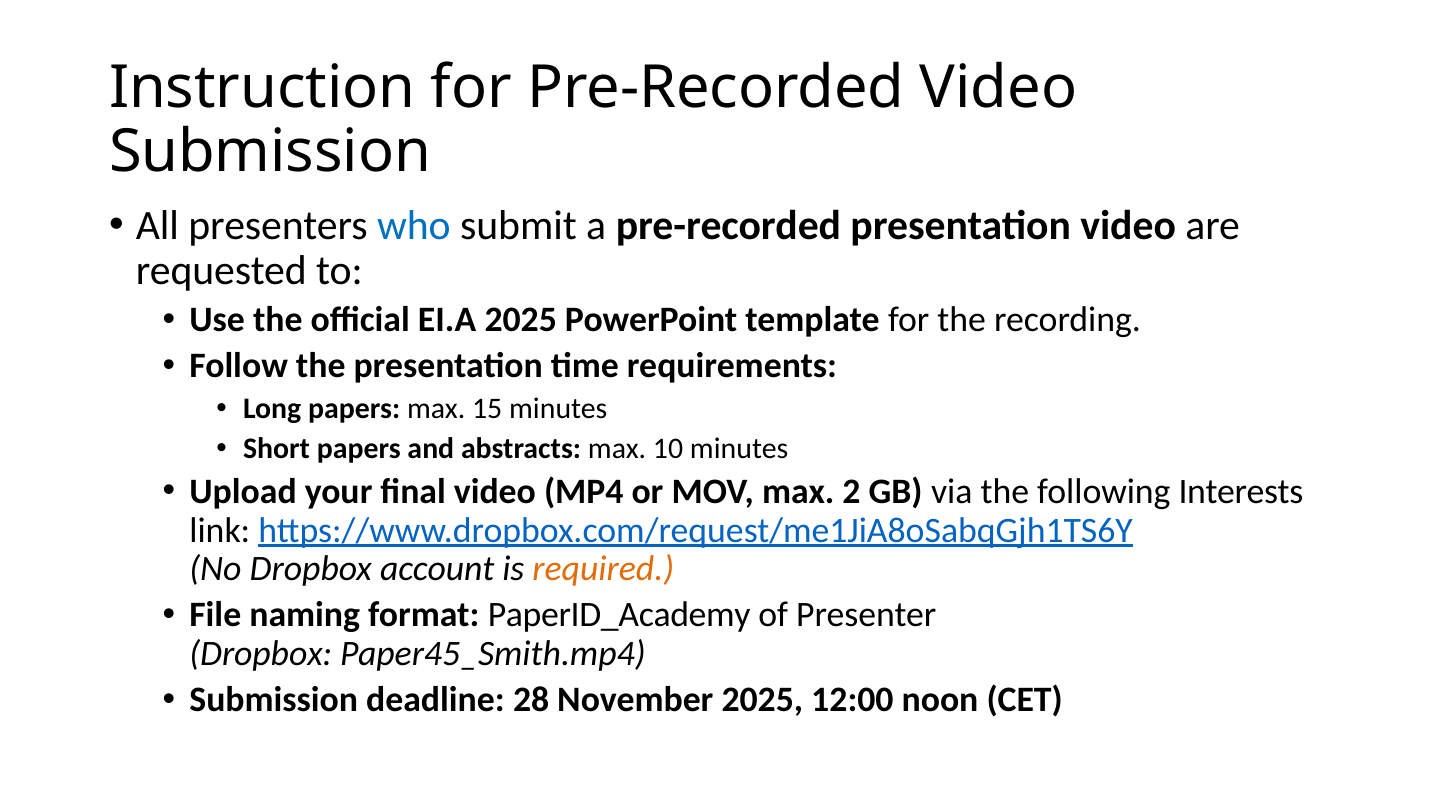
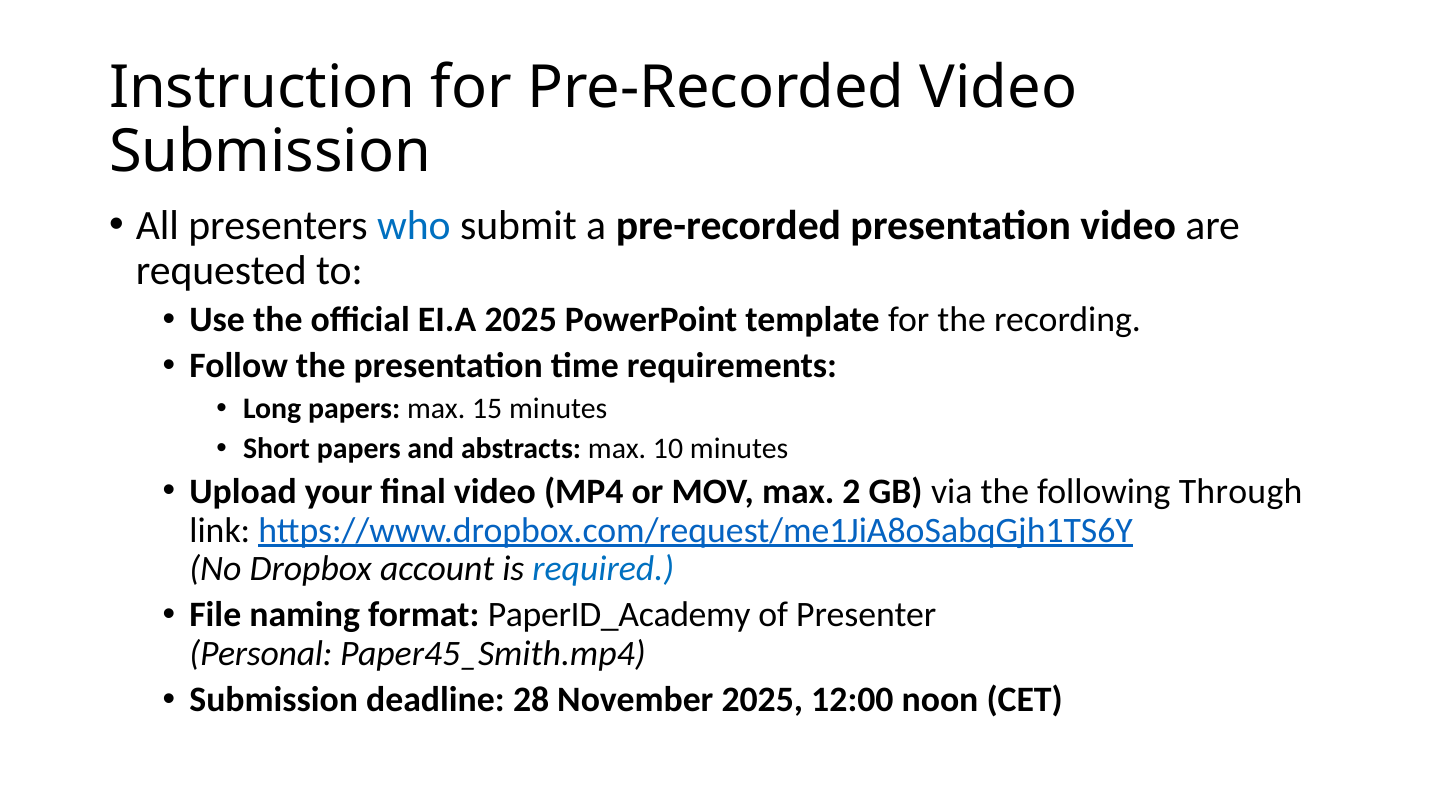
Interests: Interests -> Through (1241, 491)
required colour: orange -> blue (603, 569)
Dropbox: Dropbox -> Personal (261, 654)
